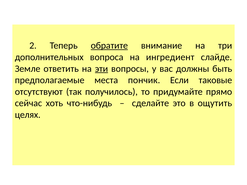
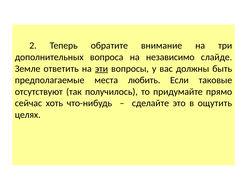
обратите underline: present -> none (109, 46)
ингредиент: ингредиент -> независимо (170, 57)
пончик: пончик -> любить (144, 80)
